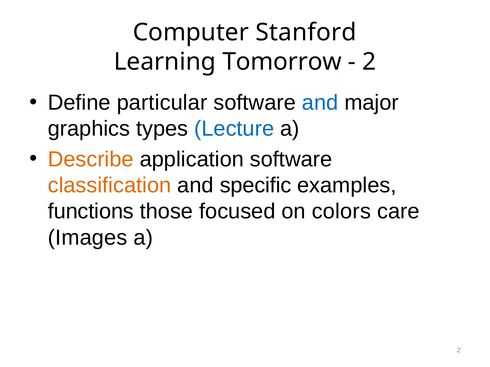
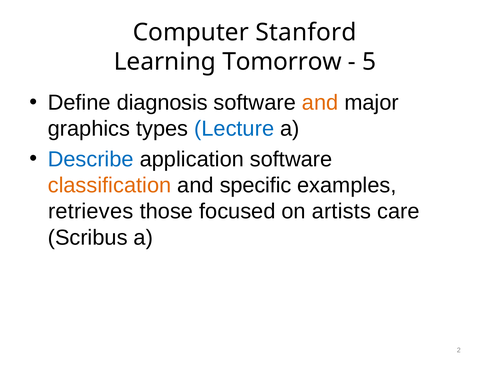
2: 2 -> 5 (369, 62)
particular: particular -> diagnosis (162, 103)
and colour: blue -> orange (320, 103)
Describe colour: orange -> blue (91, 159)
functions: functions -> retrieves (91, 212)
colors: colors -> artists (341, 212)
Images: Images -> Scribus (88, 238)
